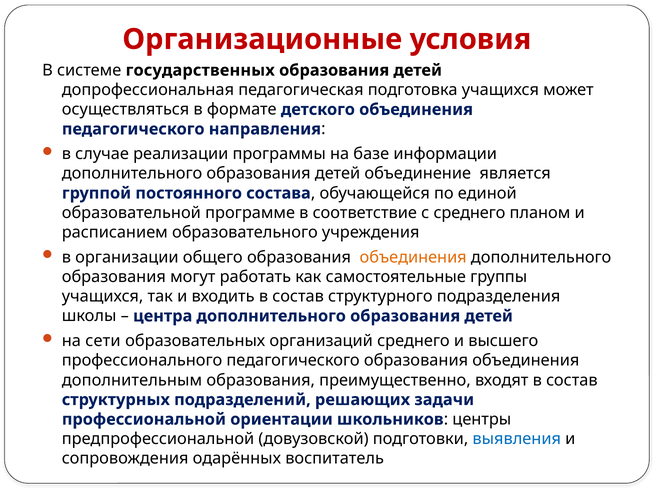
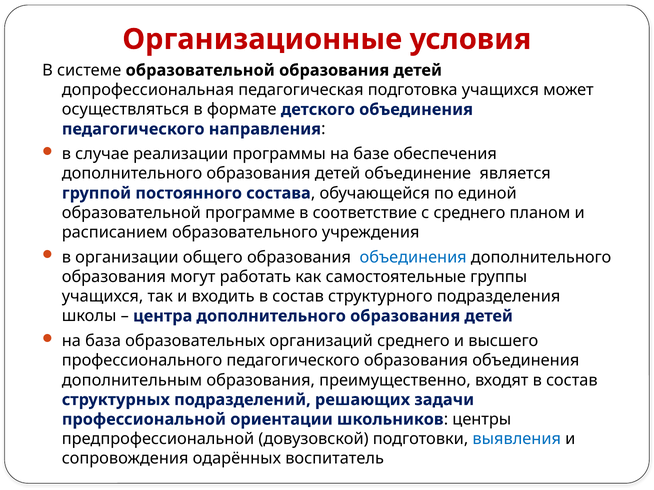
системе государственных: государственных -> образовательной (200, 70)
информации: информации -> обеспечения (445, 154)
объединения colour: orange -> blue (413, 258)
сети: сети -> база (103, 341)
